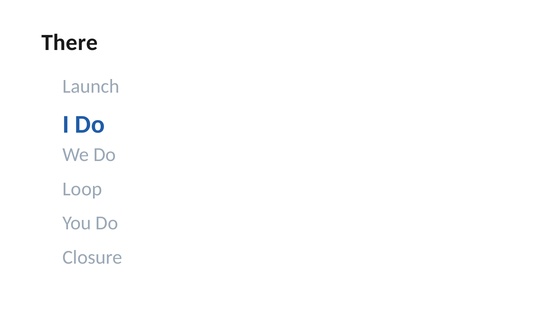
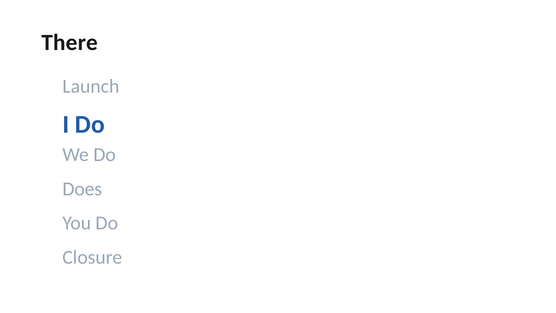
Loop: Loop -> Does (82, 189)
